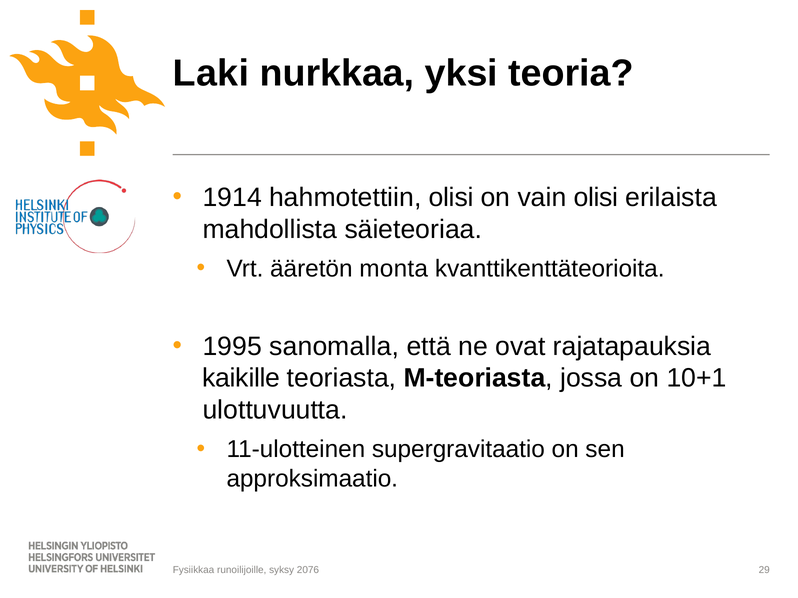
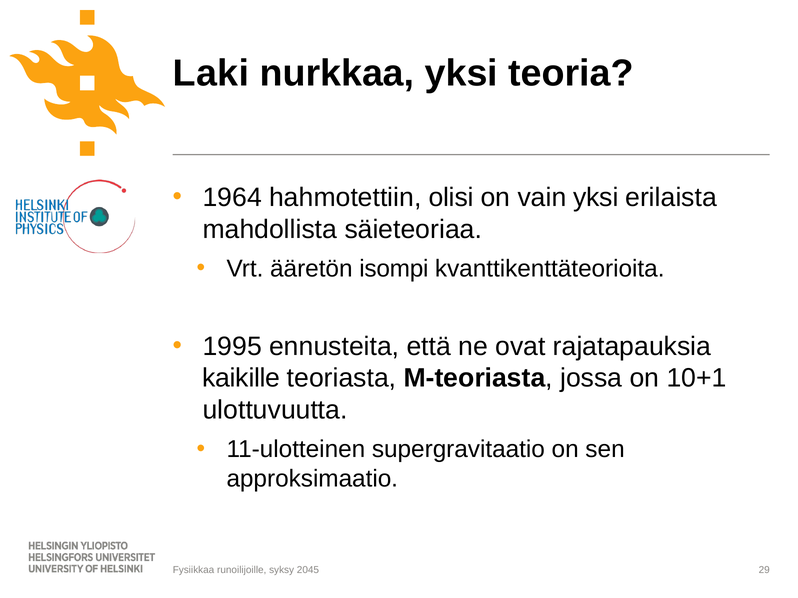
1914: 1914 -> 1964 (232, 198)
vain olisi: olisi -> yksi (596, 198)
monta: monta -> isompi (394, 269)
sanomalla: sanomalla -> ennusteita (334, 347)
2076: 2076 -> 2045 (308, 570)
